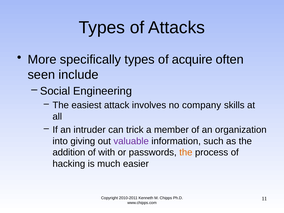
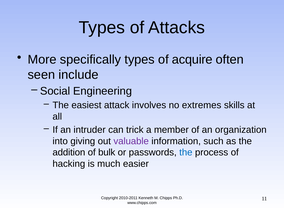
company: company -> extremes (202, 105)
with: with -> bulk (107, 152)
the colour: orange -> blue (186, 152)
